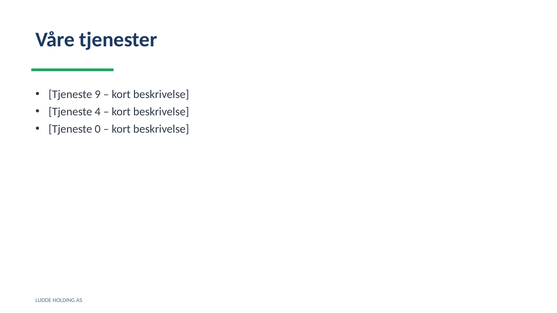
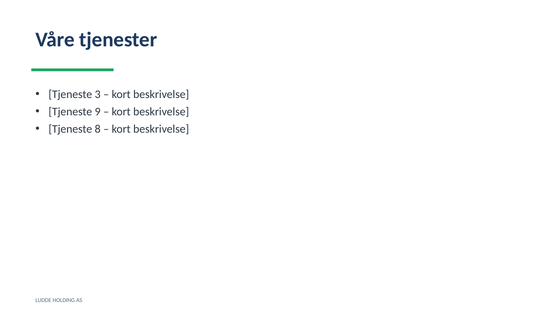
9: 9 -> 3 (98, 94)
4: 4 -> 9 (98, 112)
0: 0 -> 8 (98, 129)
